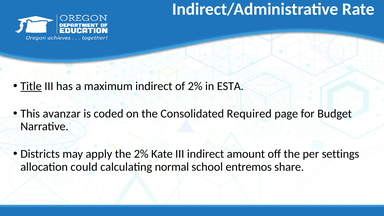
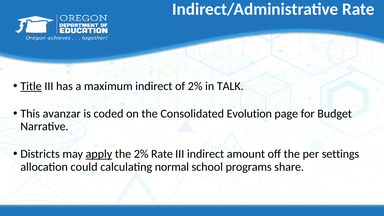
ESTA: ESTA -> TALK (230, 86)
Required: Required -> Evolution (249, 114)
apply underline: none -> present (99, 154)
2% Kate: Kate -> Rate (162, 154)
entremos: entremos -> programs (249, 167)
